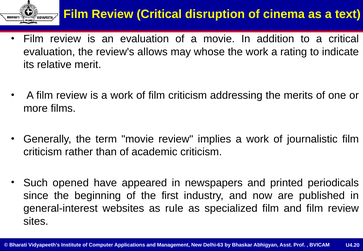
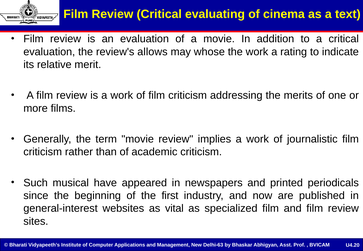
disruption: disruption -> evaluating (215, 14)
opened: opened -> musical (71, 183)
rule: rule -> vital (174, 209)
